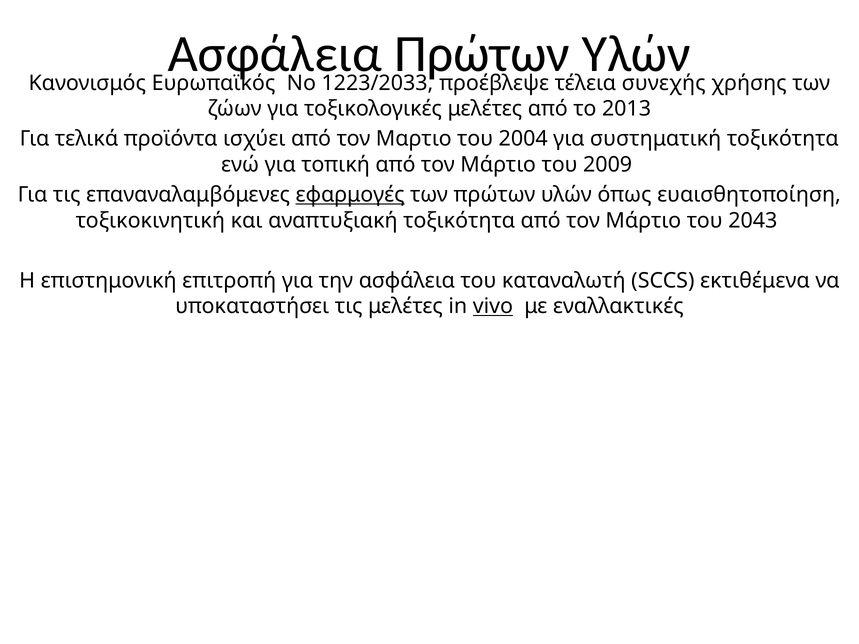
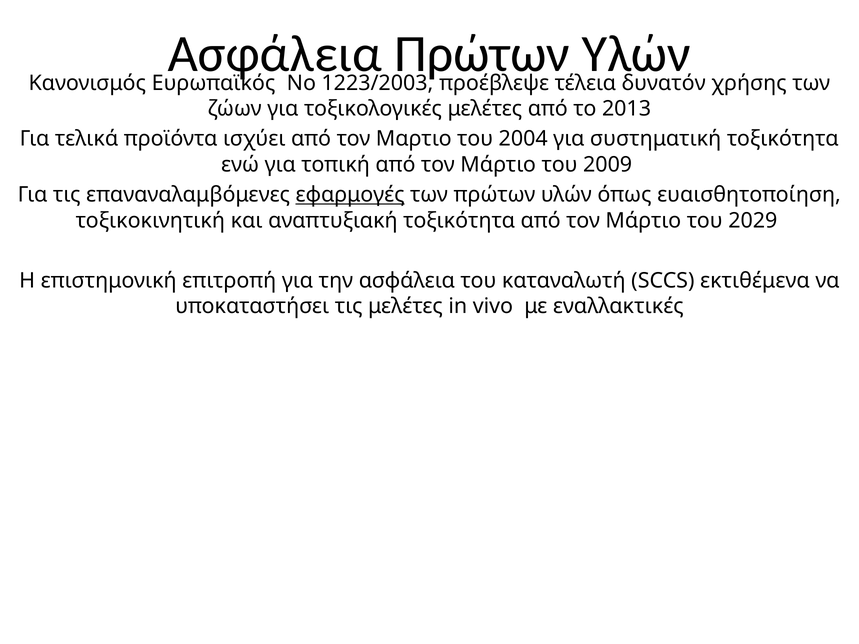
1223/2033: 1223/2033 -> 1223/2003 (377, 83)
συνεχής: συνεχής -> δυνατόν (664, 83)
2043: 2043 -> 2029 (753, 221)
vivo underline: present -> none (493, 306)
